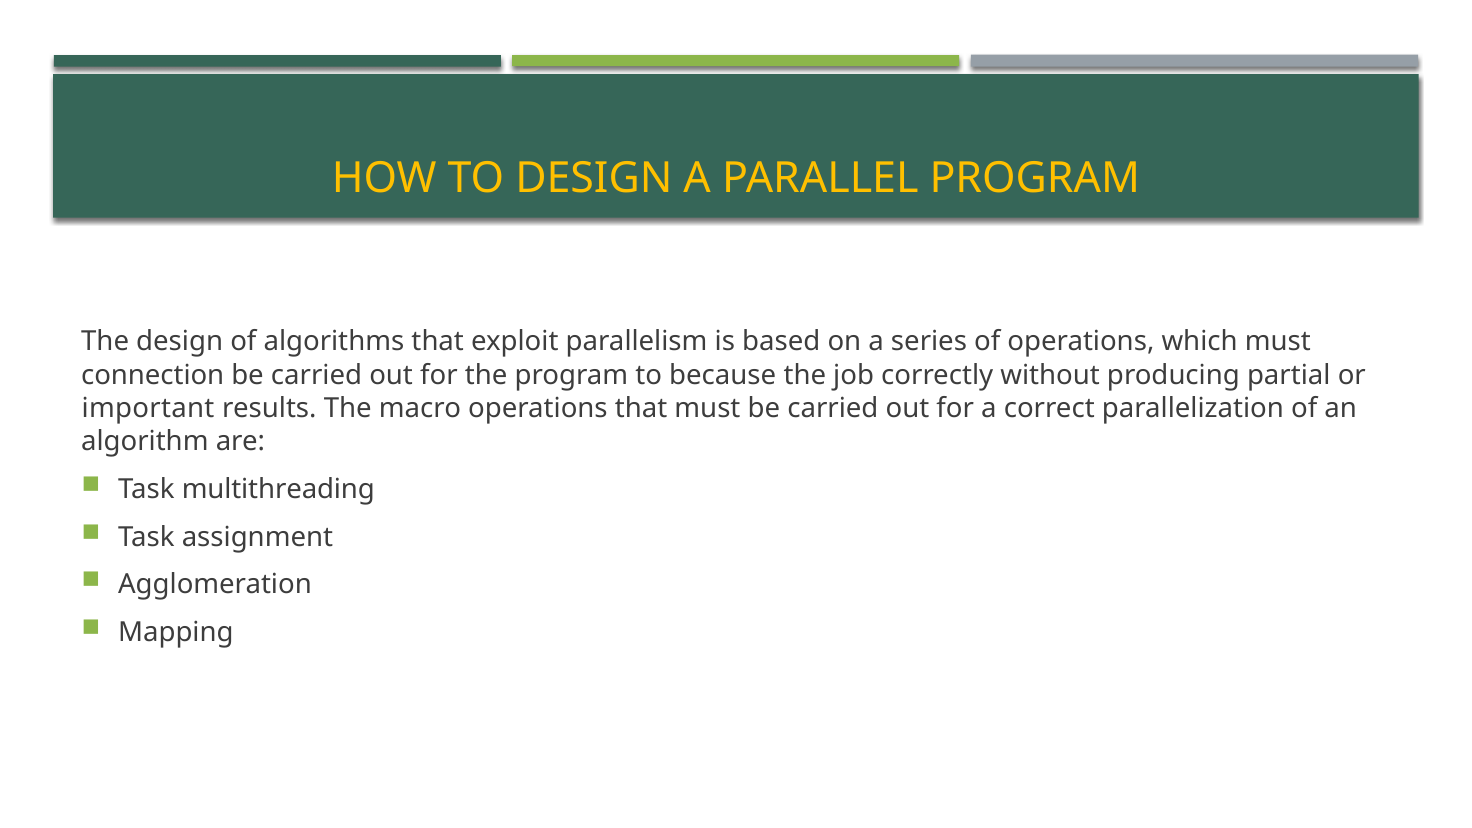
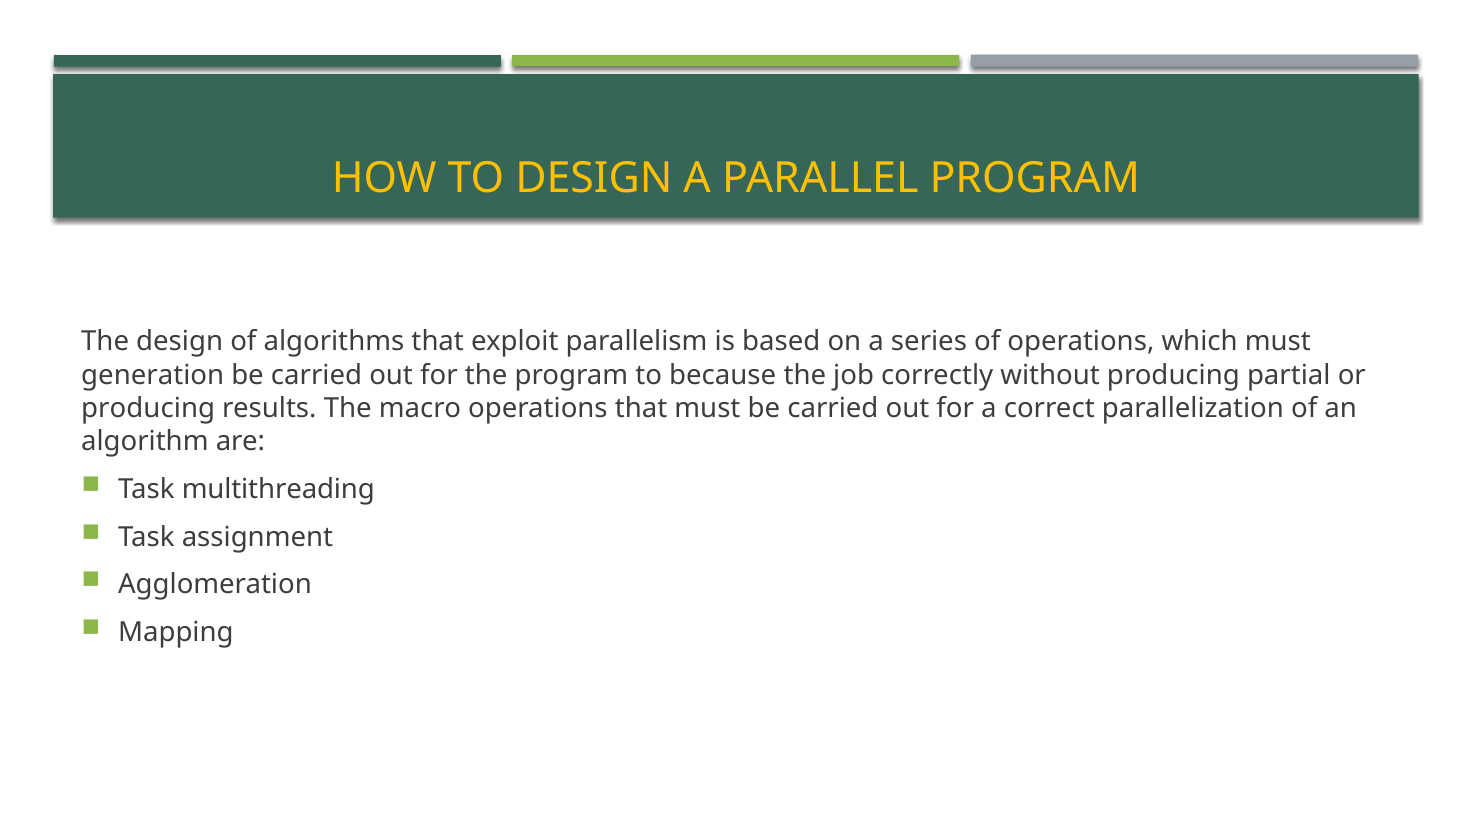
connection: connection -> generation (153, 375)
important: important -> producing (148, 408)
